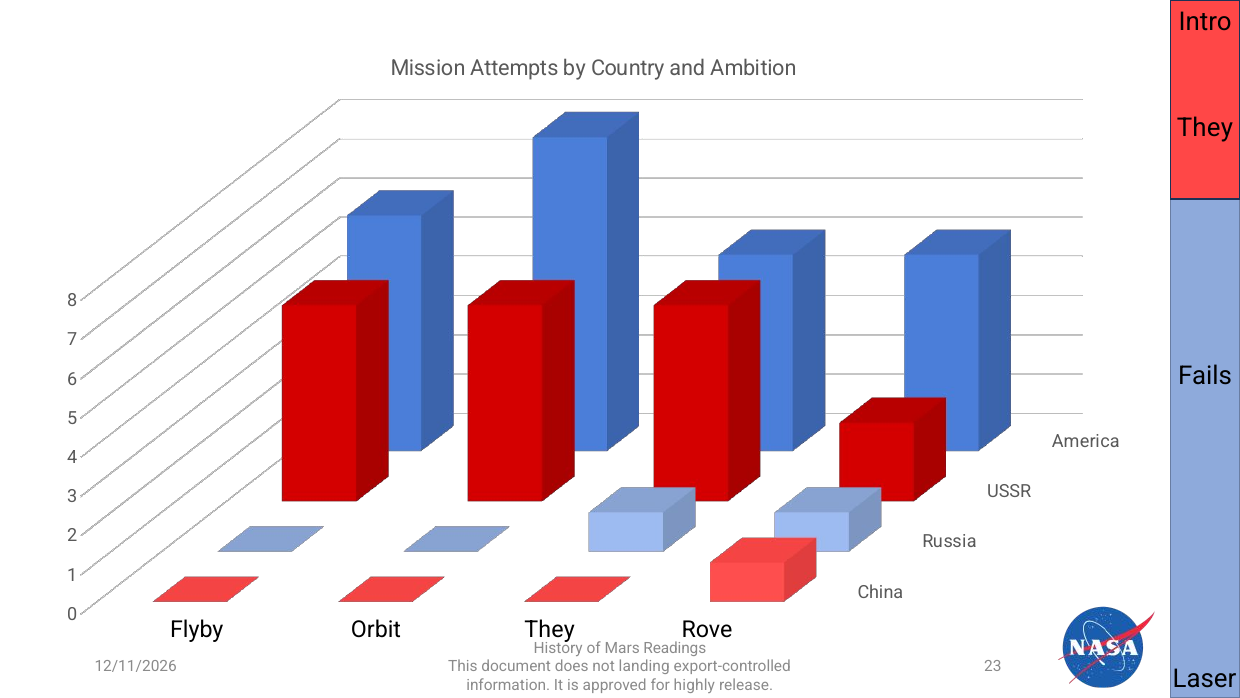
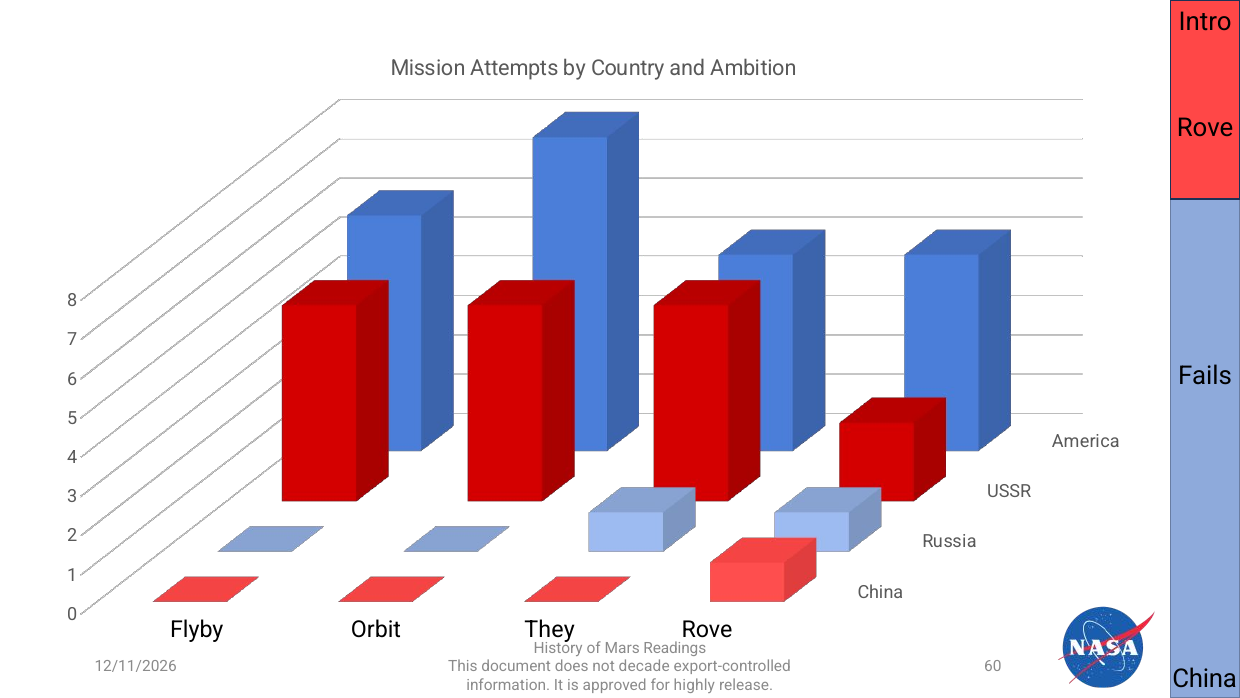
They: They -> Rove (1205, 128)
landing: landing -> decade (644, 666)
23: 23 -> 60 (993, 666)
Laser: Laser -> China (1205, 679)
